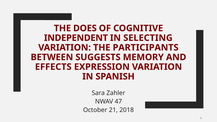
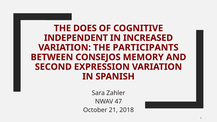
SELECTING: SELECTING -> INCREASED (148, 38)
SUGGESTS: SUGGESTS -> CONSEJOS (98, 57)
EFFECTS: EFFECTS -> SECOND (53, 67)
